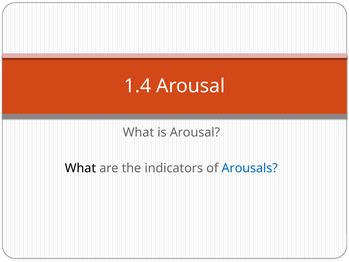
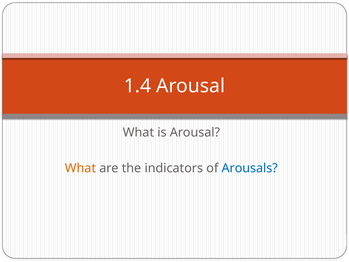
What colour: black -> orange (81, 168)
